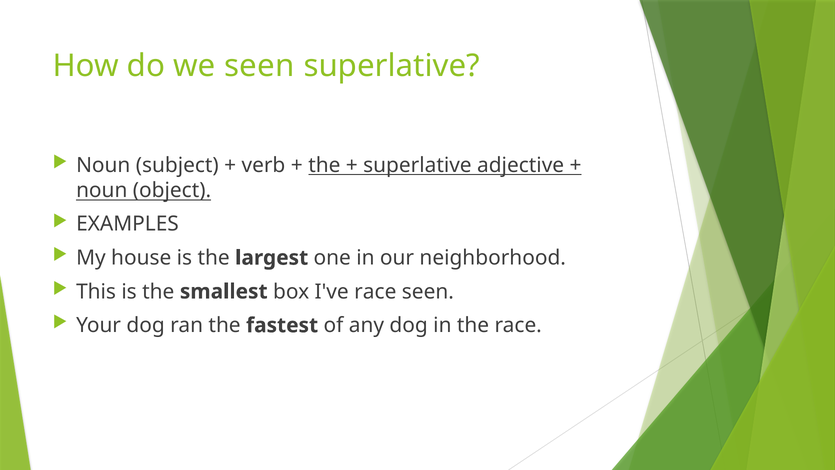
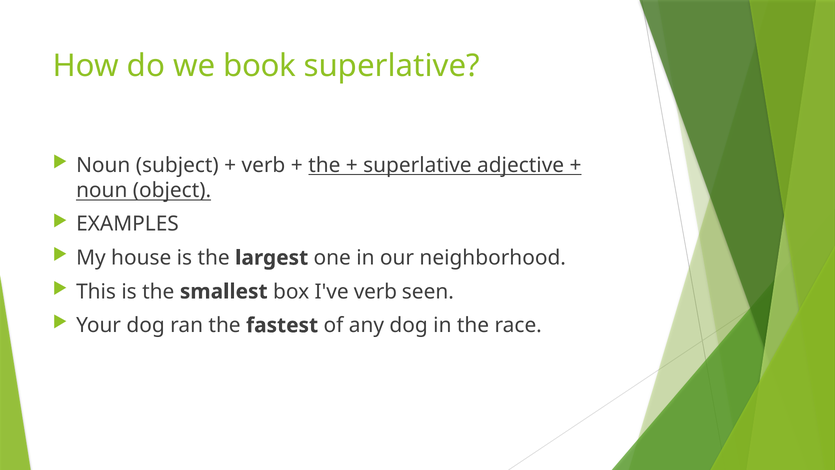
we seen: seen -> book (260, 66)
I've race: race -> verb (375, 291)
